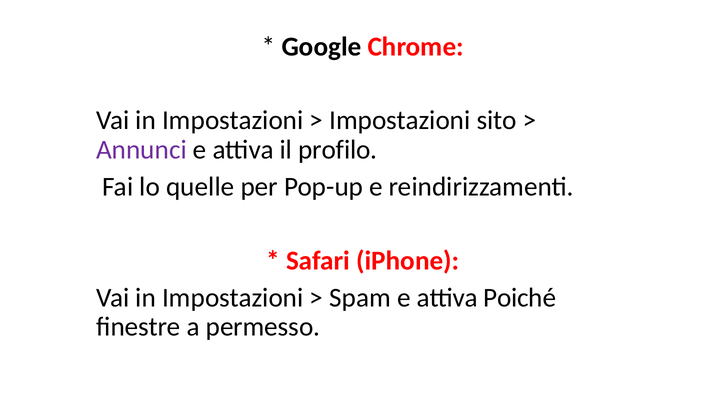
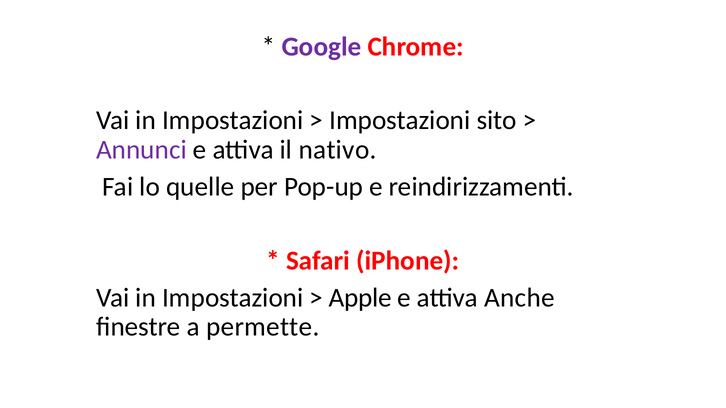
Google colour: black -> purple (321, 47)
profilo: profilo -> nativo (338, 150)
Spam: Spam -> Apple (360, 298)
Poiché: Poiché -> Anche (519, 298)
permesso: permesso -> permette (263, 327)
